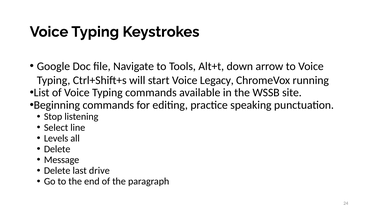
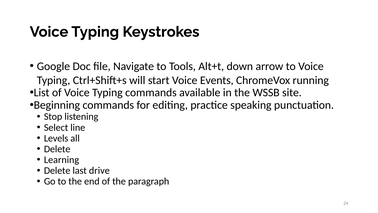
Legacy: Legacy -> Events (217, 80)
Message: Message -> Learning (62, 160)
